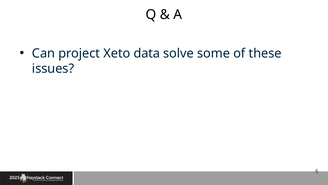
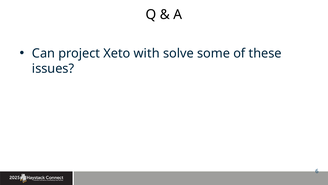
data: data -> with (147, 53)
